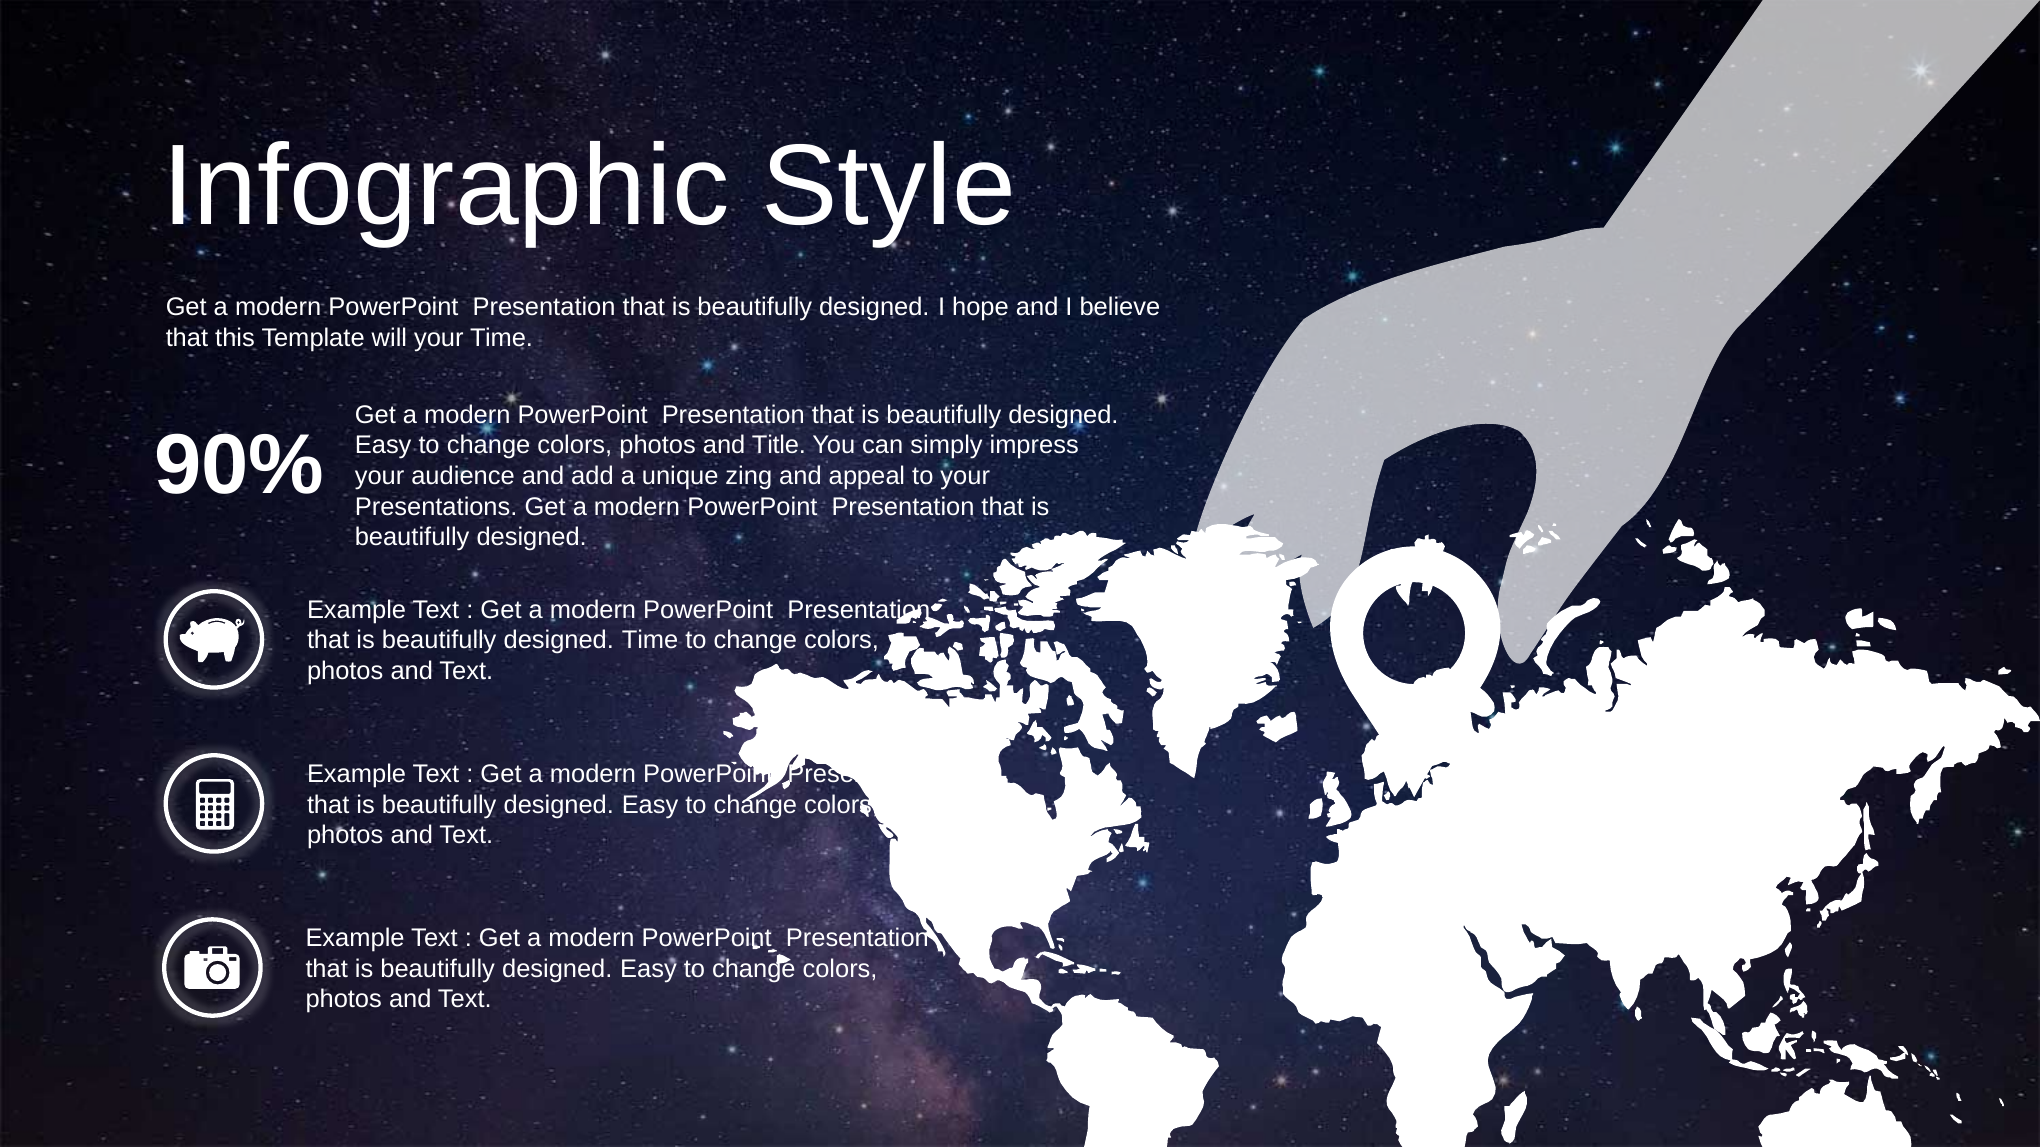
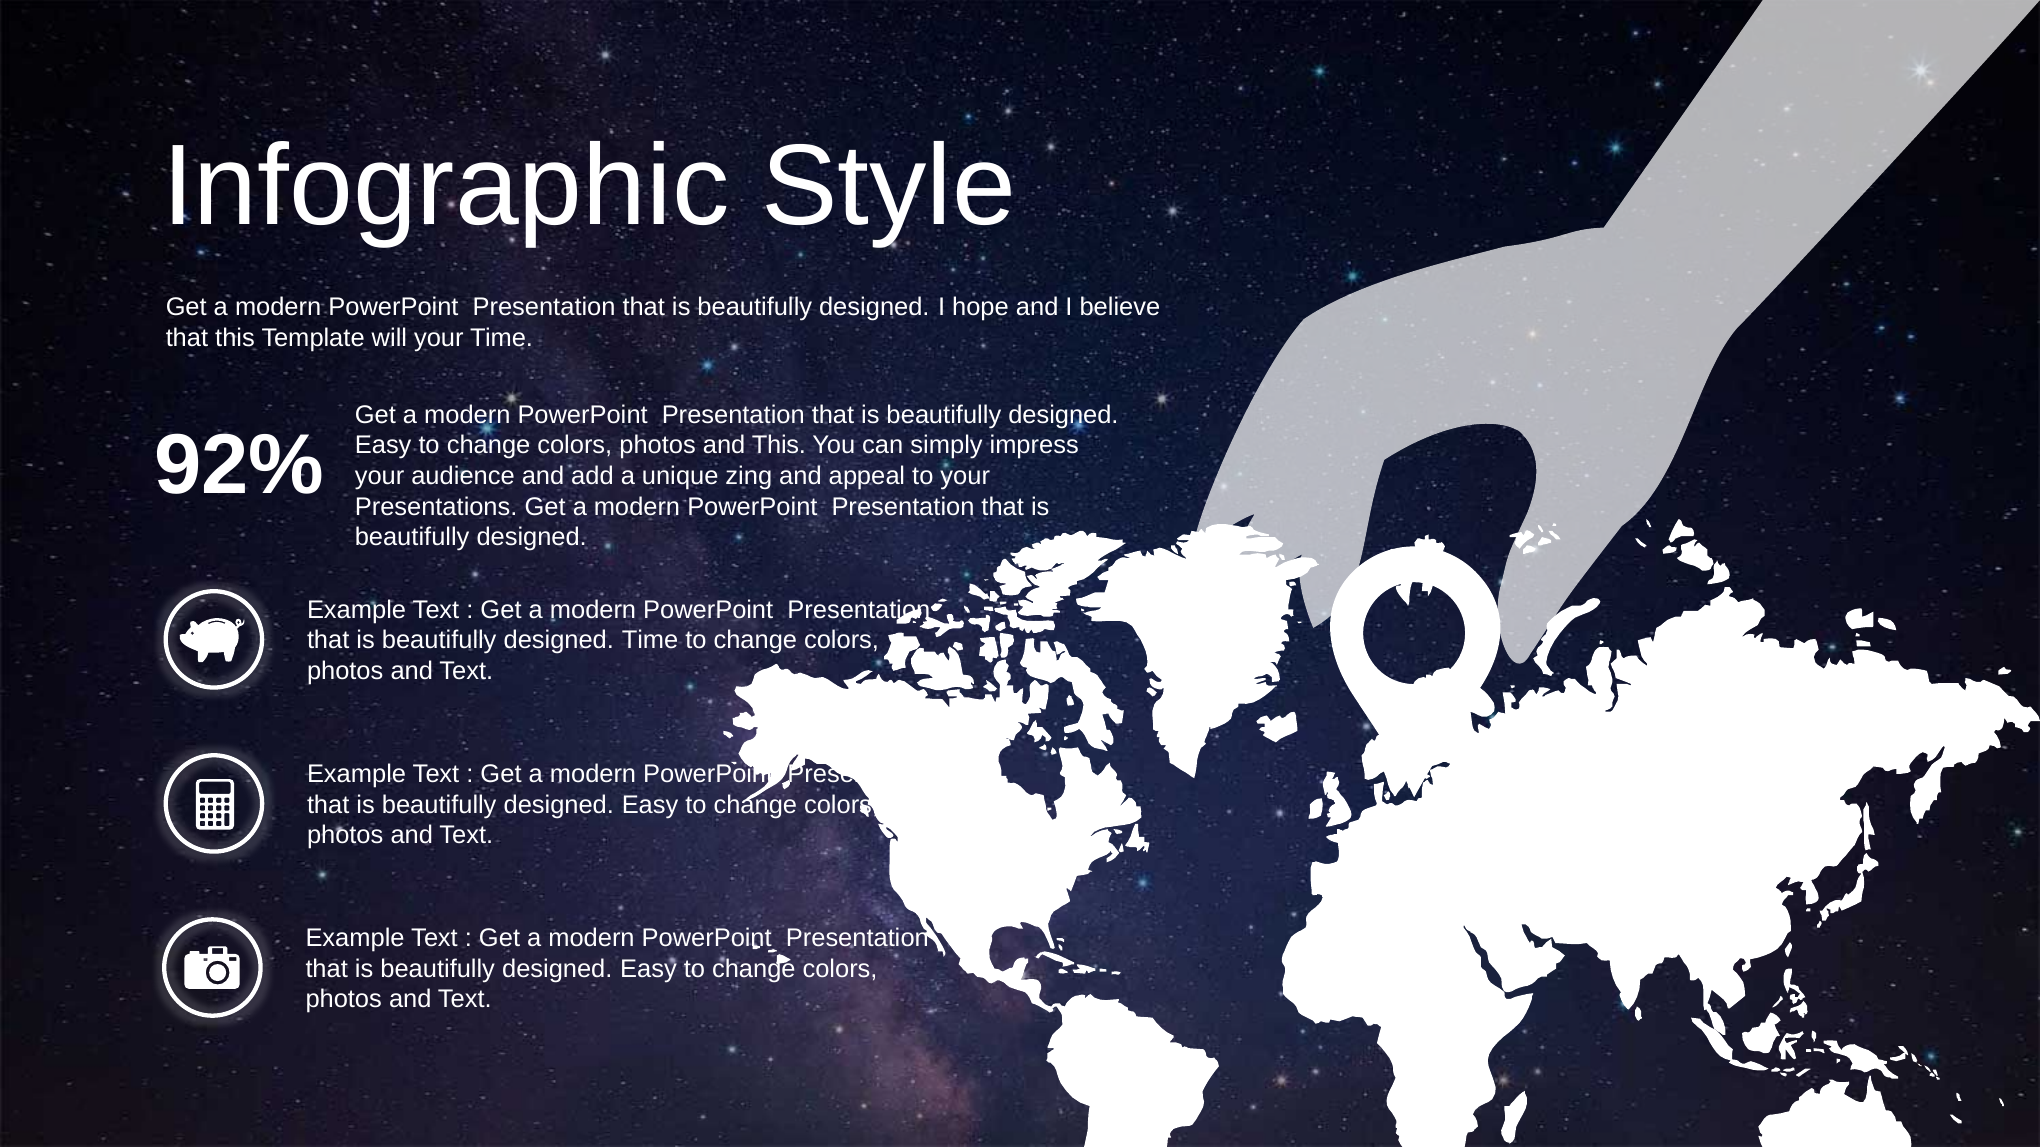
90%: 90% -> 92% (239, 465)
and Title: Title -> This (779, 446)
